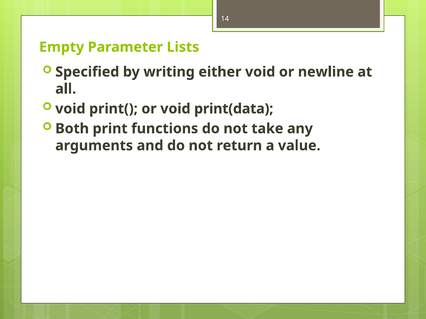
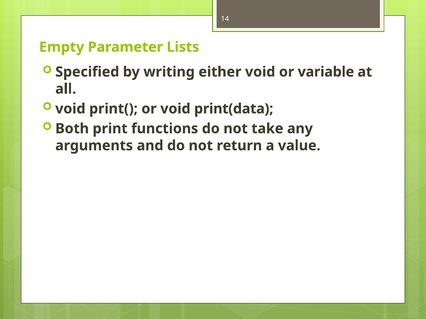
newline: newline -> variable (326, 72)
